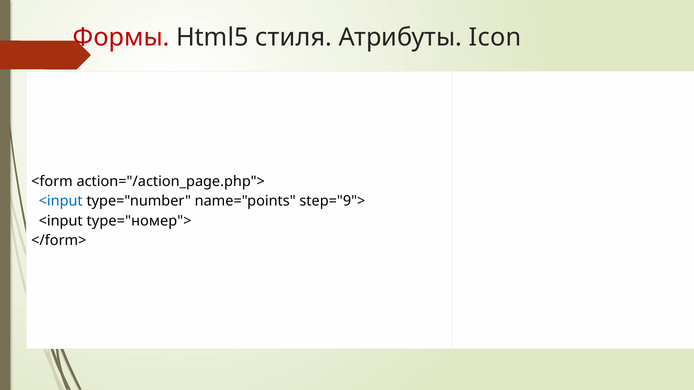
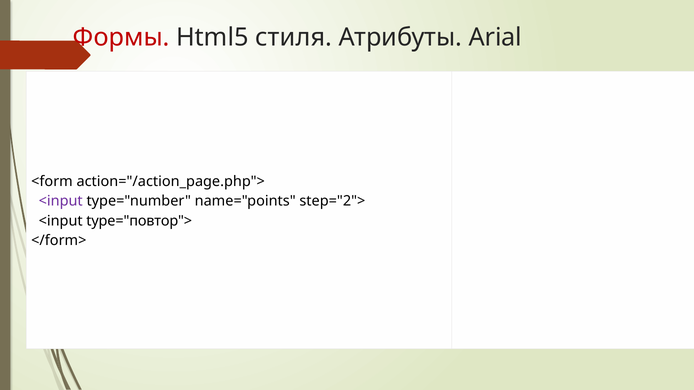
Icon: Icon -> Arial (495, 38)
<input colour: blue -> purple (61, 201)
step="9">: step="9"> -> step="2"> (332, 201)
type="номер">: type="номер"> -> type="повтор"> (139, 221)
